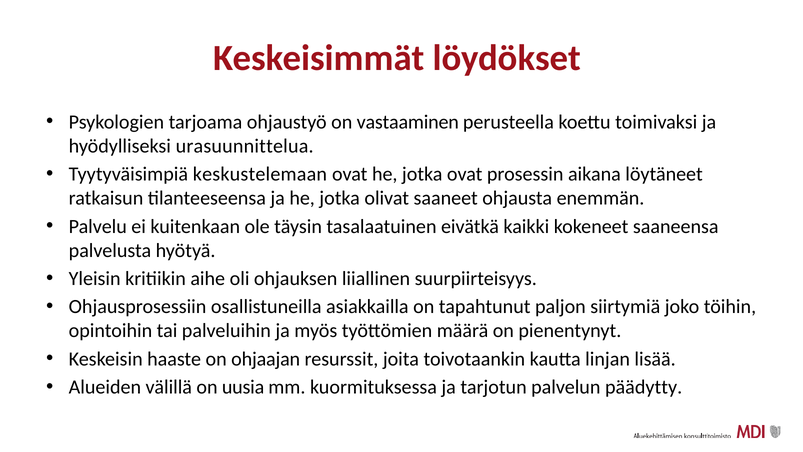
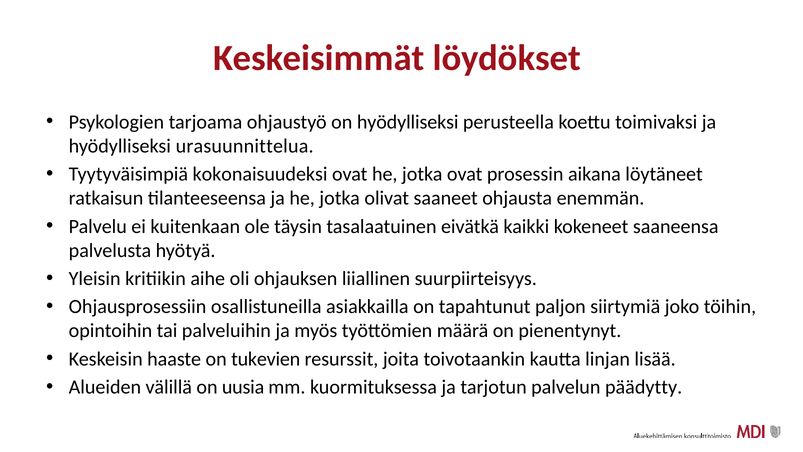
on vastaaminen: vastaaminen -> hyödylliseksi (408, 122)
keskustelemaan: keskustelemaan -> kokonaisuudeksi (260, 174)
ohjaajan: ohjaajan -> tukevien (266, 359)
